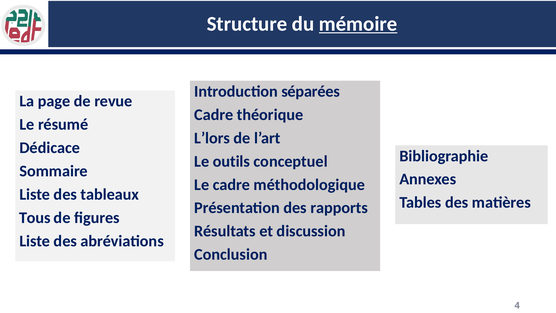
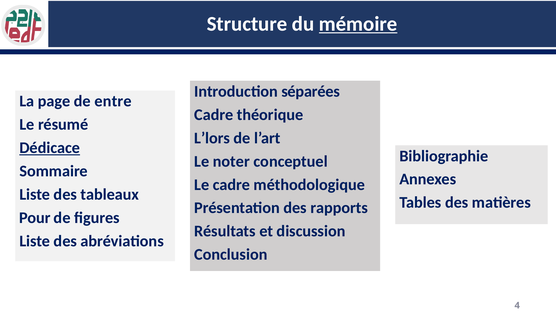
revue: revue -> entre (113, 101)
Dédicace underline: none -> present (50, 148)
outils: outils -> noter (231, 161)
Tous: Tous -> Pour (35, 218)
